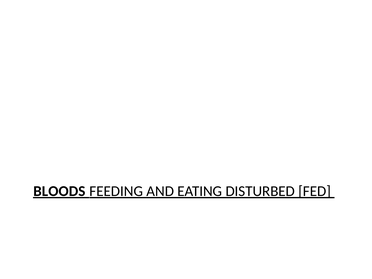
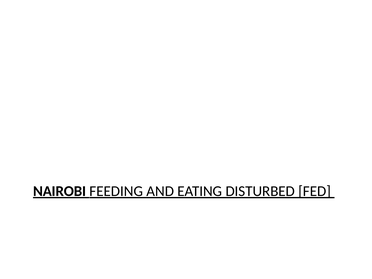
BLOODS: BLOODS -> NAIROBI (60, 191)
